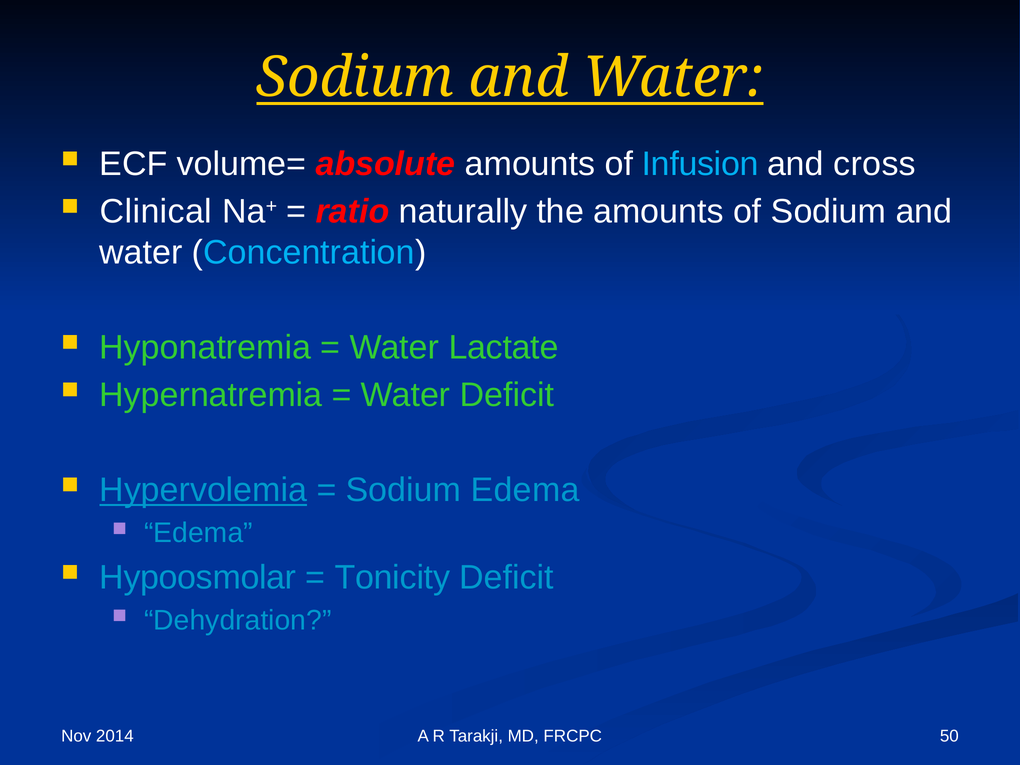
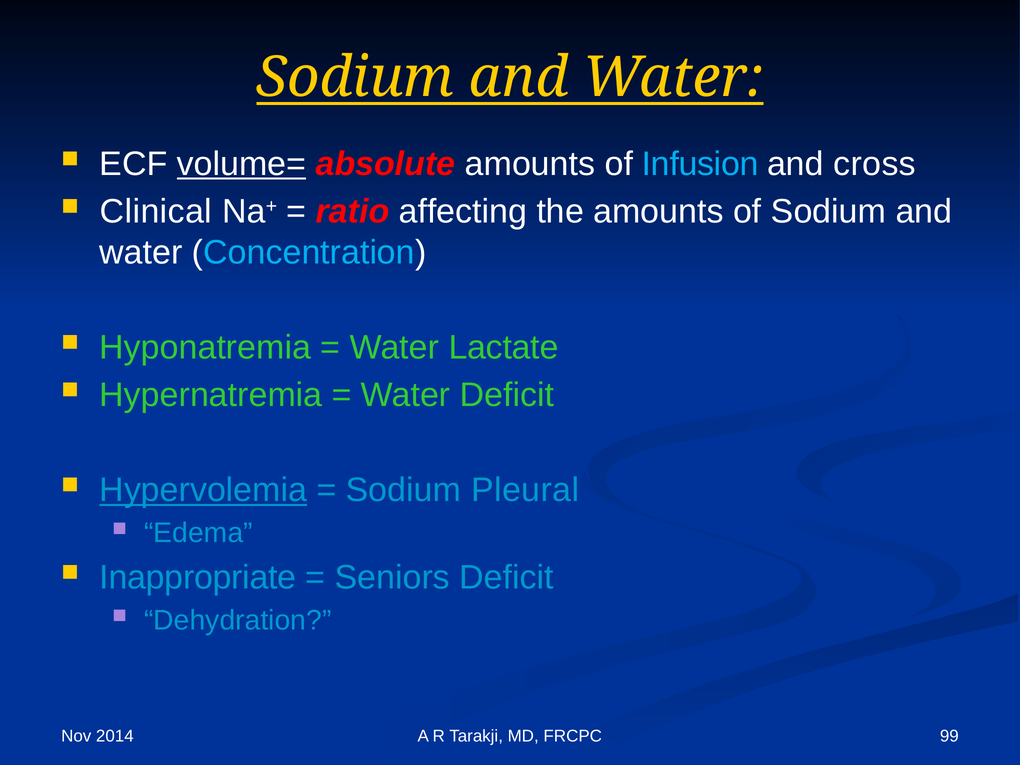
volume= underline: none -> present (242, 164)
naturally: naturally -> affecting (463, 211)
Sodium Edema: Edema -> Pleural (525, 490)
Hypoosmolar: Hypoosmolar -> Inappropriate (198, 577)
Tonicity: Tonicity -> Seniors (392, 577)
50: 50 -> 99 (949, 736)
